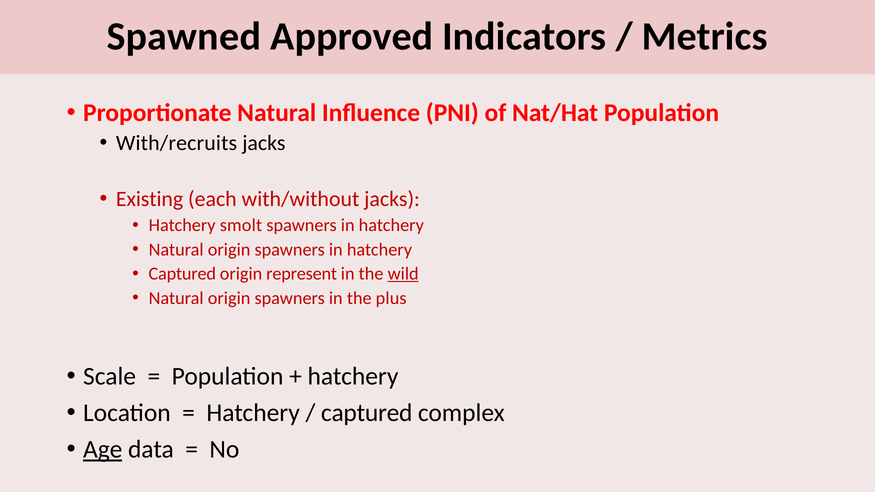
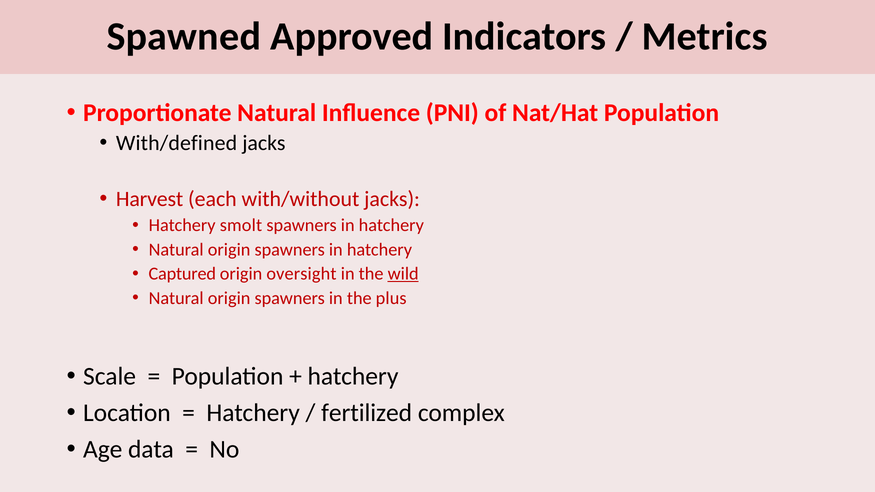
With/recruits: With/recruits -> With/defined (177, 143)
Existing: Existing -> Harvest (150, 199)
represent: represent -> oversight (301, 274)
captured: captured -> fertilized (367, 413)
Age underline: present -> none (103, 450)
